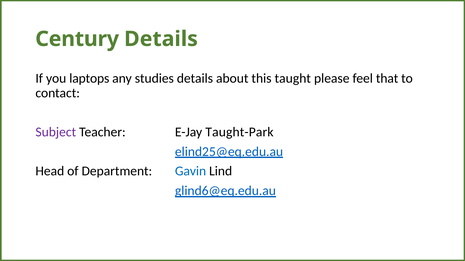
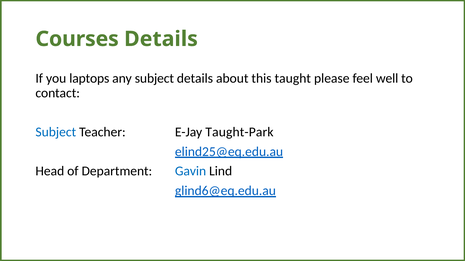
Century: Century -> Courses (77, 39)
any studies: studies -> subject (154, 79)
that: that -> well (387, 79)
Subject colour: purple -> blue (56, 132)
